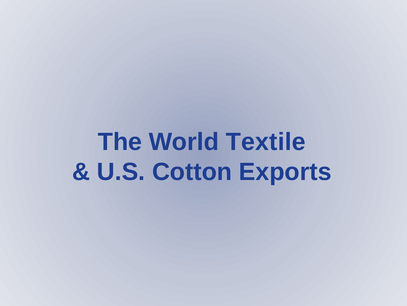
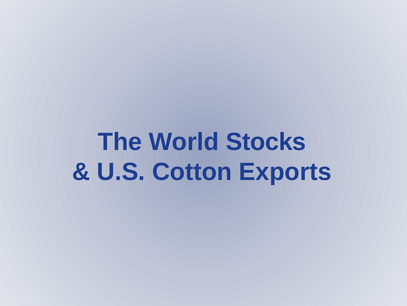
Textile: Textile -> Stocks (266, 142)
